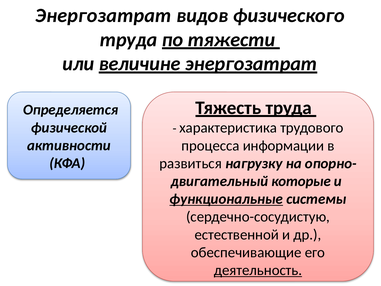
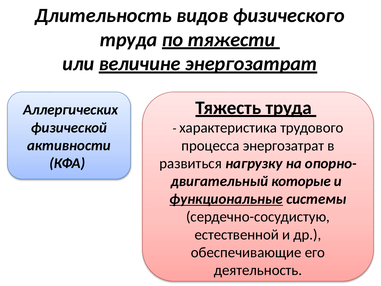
Энергозатрат: Энергозатрат -> Длительность (103, 16)
Определяется: Определяется -> Аллергических (71, 110)
процесса информации: информации -> энергозатрат (283, 145)
деятельность underline: present -> none (258, 270)
